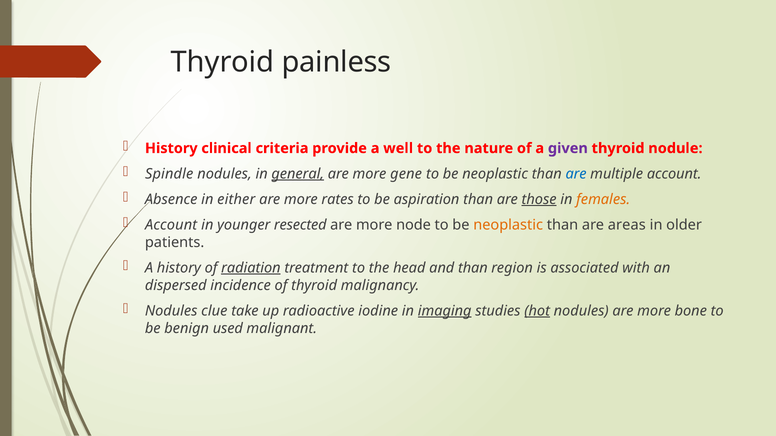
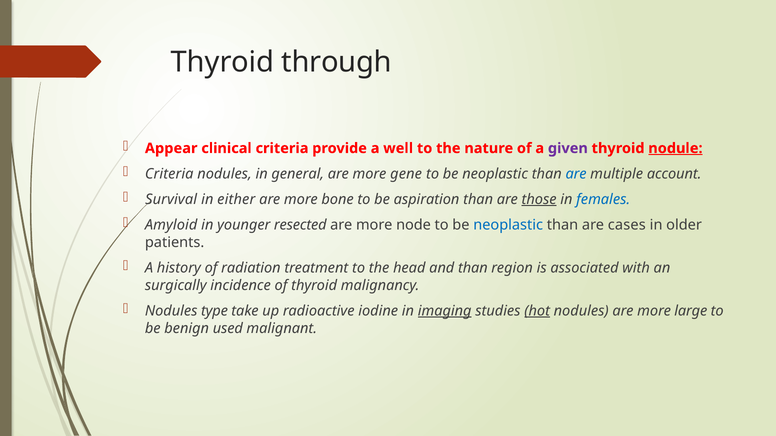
painless: painless -> through (337, 62)
History: History -> Appear (171, 148)
nodule underline: none -> present (675, 148)
Spindle: Spindle -> Criteria (169, 174)
general underline: present -> none (298, 174)
Absence: Absence -> Survival (171, 200)
rates: rates -> bone (338, 200)
females colour: orange -> blue (603, 200)
Account: Account -> Amyloid (171, 225)
neoplastic colour: orange -> blue (508, 225)
areas: areas -> cases (627, 225)
radiation underline: present -> none (251, 268)
dispersed: dispersed -> surgically (176, 286)
clue: clue -> type (214, 311)
bone: bone -> large (691, 311)
